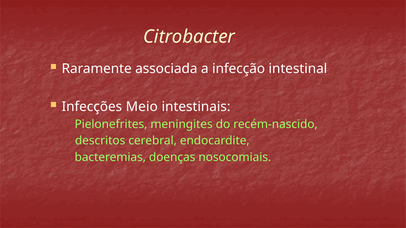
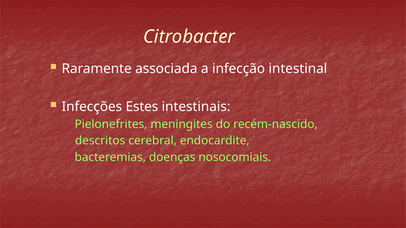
Meio: Meio -> Estes (142, 107)
